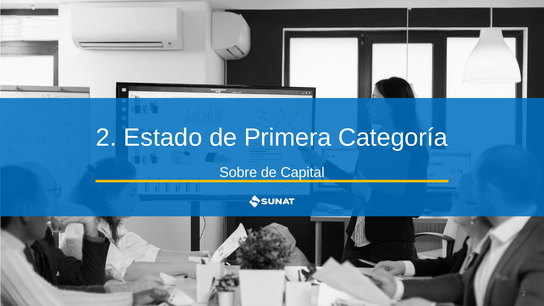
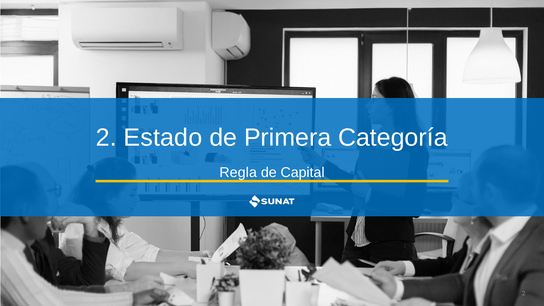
Sobre: Sobre -> Regla (238, 172)
